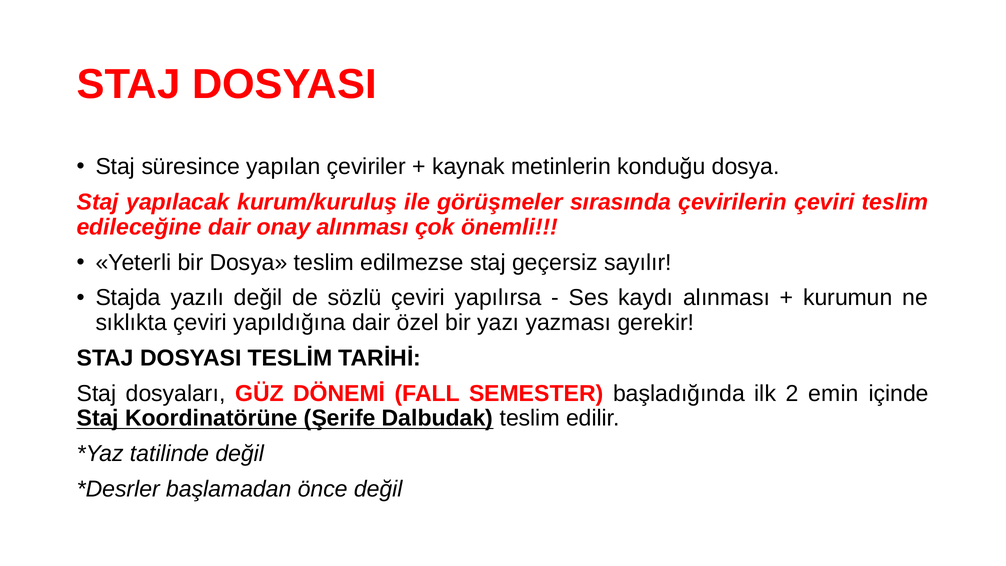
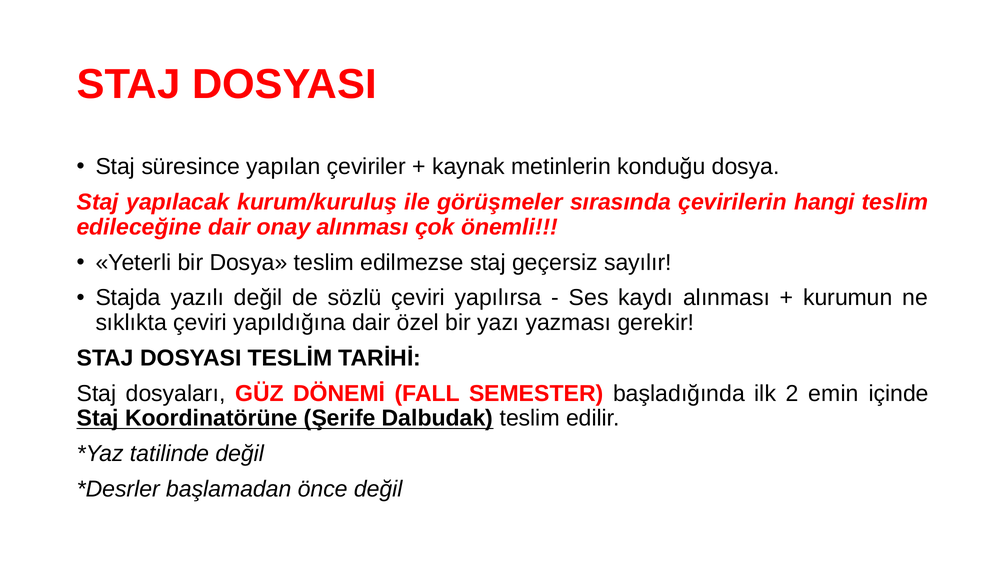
çevirilerin çeviri: çeviri -> hangi (824, 202)
